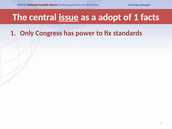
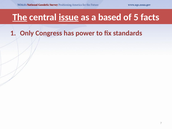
The underline: none -> present (20, 17)
adopt: adopt -> based (110, 17)
of 1: 1 -> 5 (136, 17)
